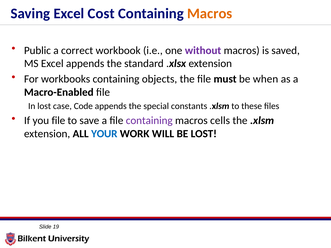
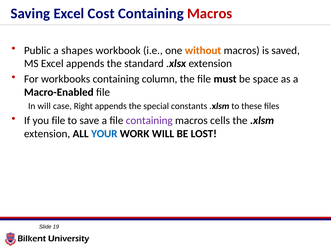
Macros colour: orange -> red (210, 13)
correct: correct -> shapes (77, 50)
without colour: purple -> orange (203, 50)
objects: objects -> column (160, 79)
when: when -> space (266, 79)
In lost: lost -> will (44, 106)
Code: Code -> Right (83, 106)
